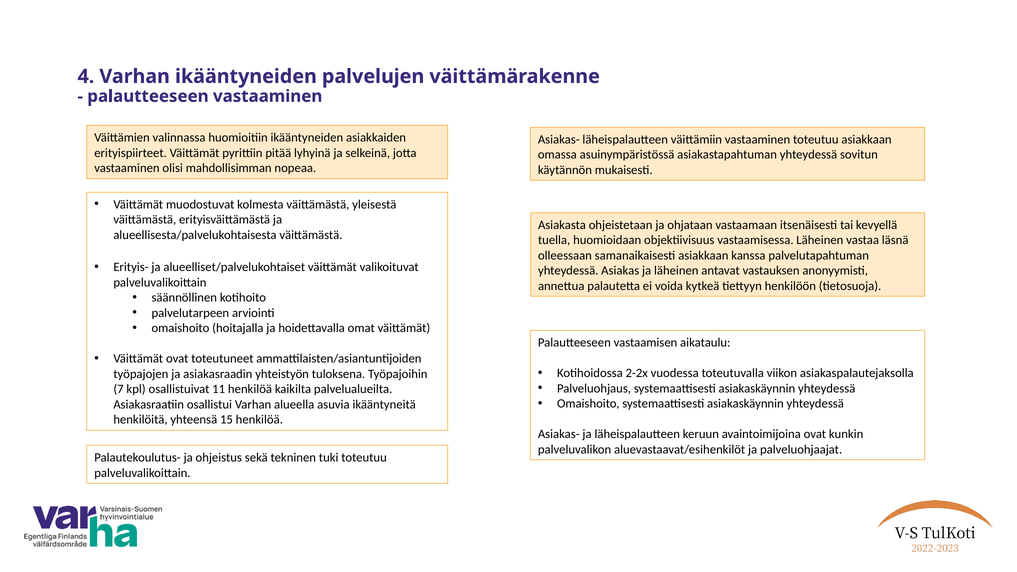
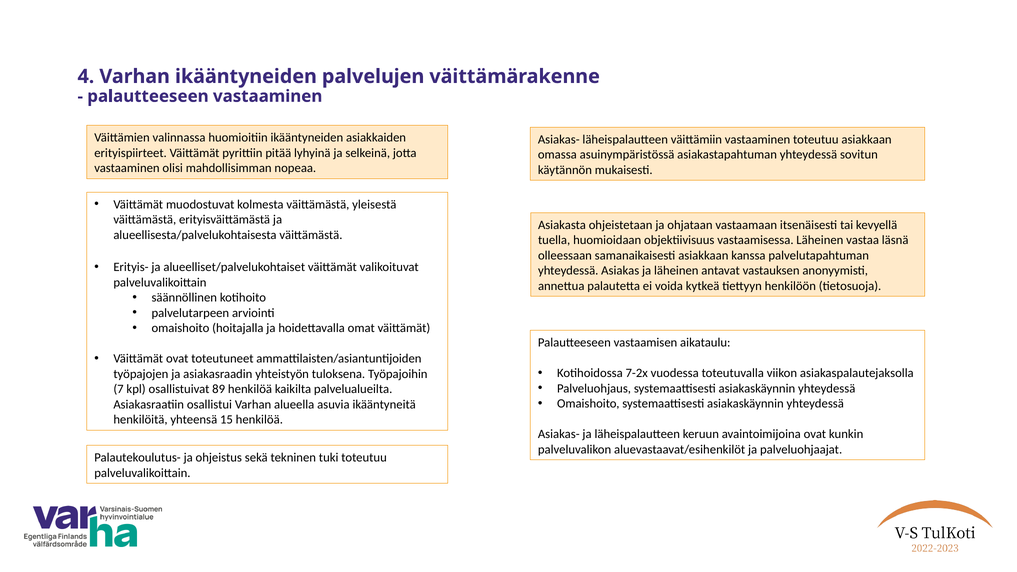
2-2x: 2-2x -> 7-2x (637, 373)
11: 11 -> 89 (219, 389)
